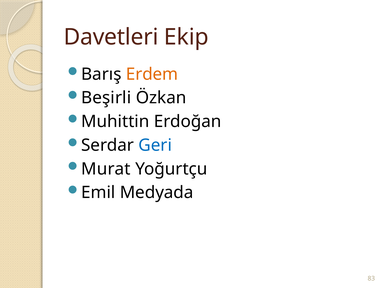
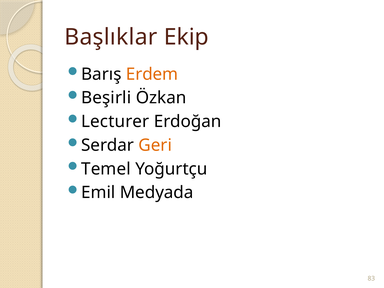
Davetleri: Davetleri -> Başlıklar (111, 37)
Muhittin: Muhittin -> Lecturer (115, 122)
Geri colour: blue -> orange (155, 145)
Murat: Murat -> Temel (106, 169)
